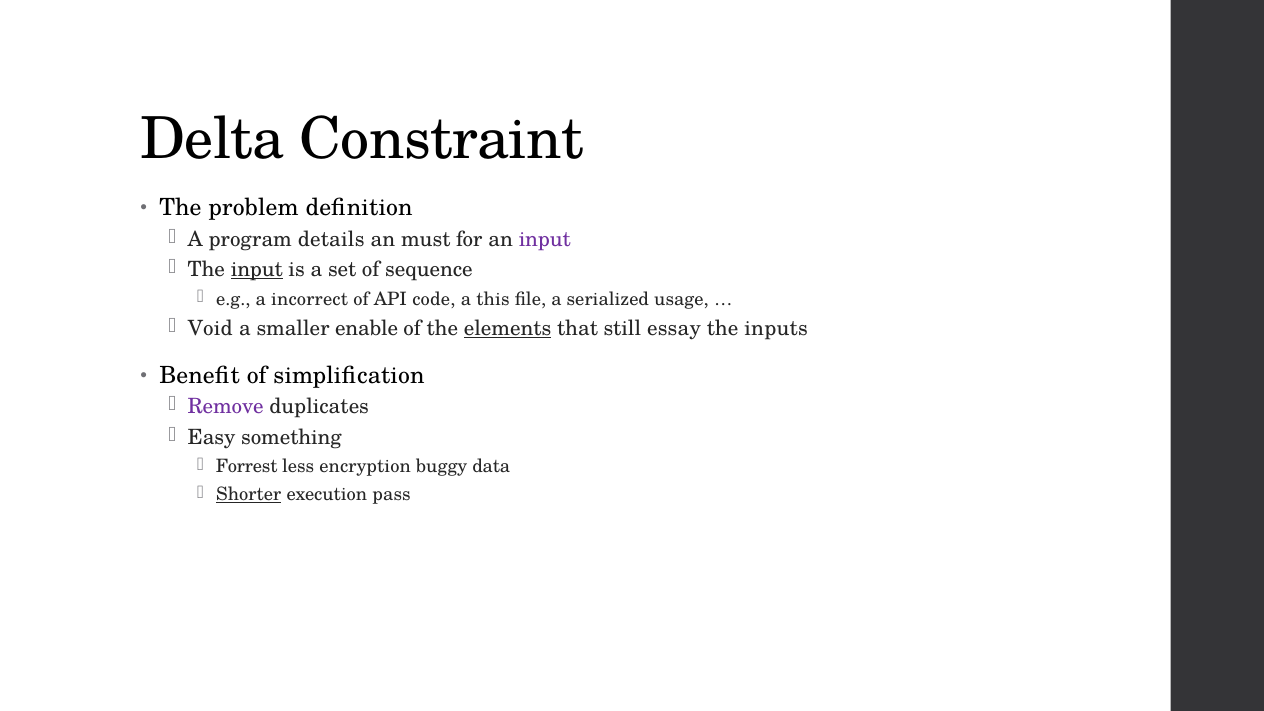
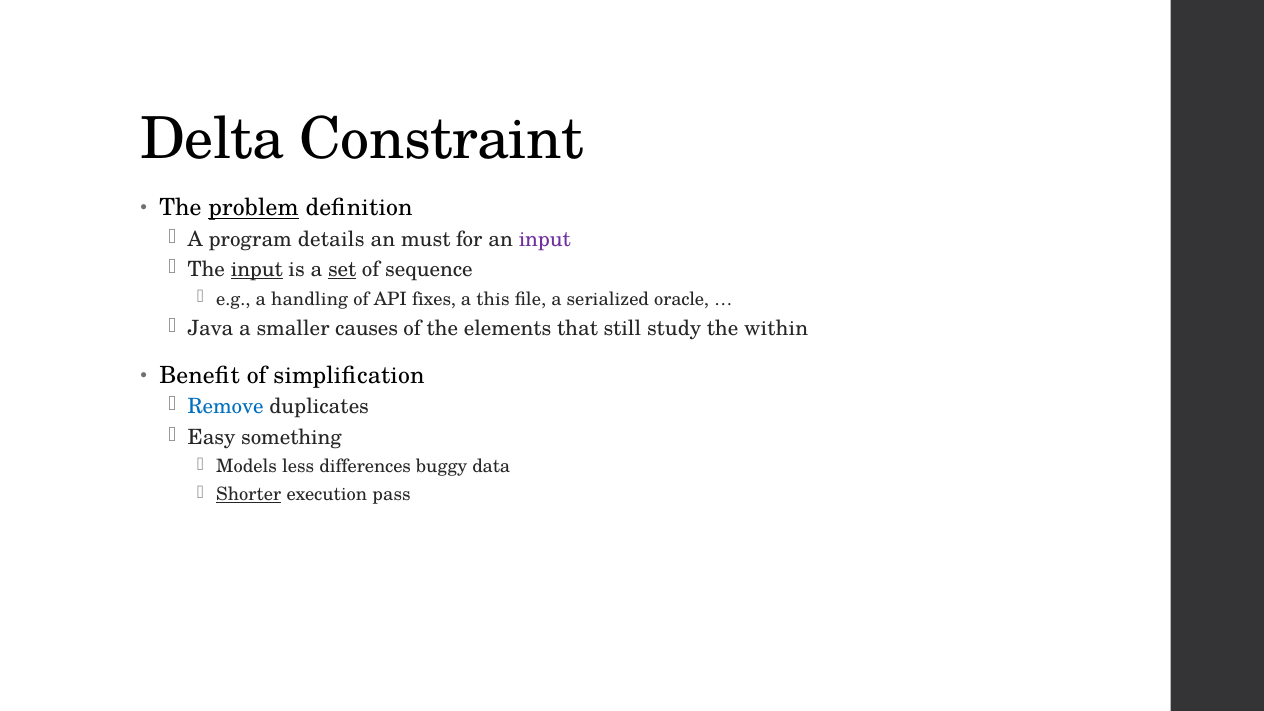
problem underline: none -> present (254, 208)
set underline: none -> present (342, 270)
incorrect: incorrect -> handling (310, 299)
code: code -> fixes (434, 299)
usage: usage -> oracle (682, 299)
Void: Void -> Java (211, 328)
enable: enable -> causes (367, 328)
elements underline: present -> none (508, 328)
essay: essay -> study (674, 328)
inputs: inputs -> within (776, 328)
Remove colour: purple -> blue (226, 407)
Forrest: Forrest -> Models (247, 467)
encryption: encryption -> differences (365, 467)
